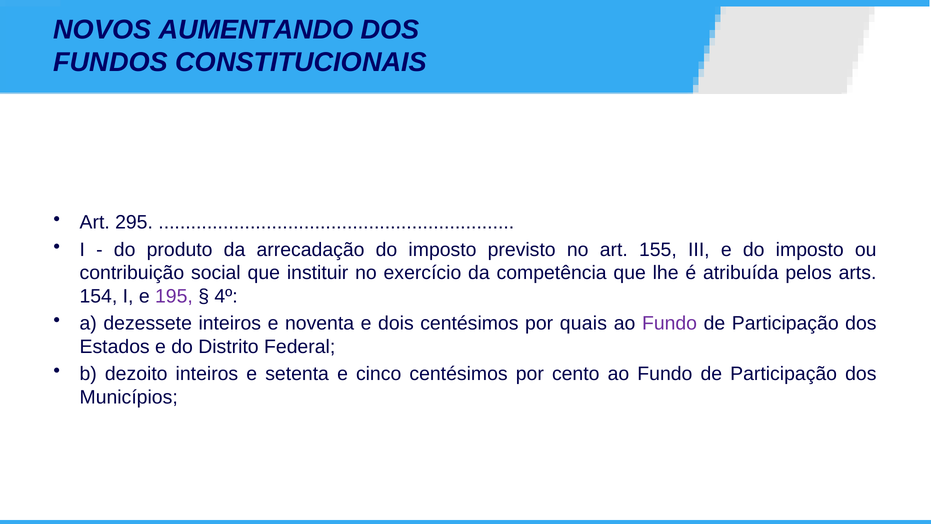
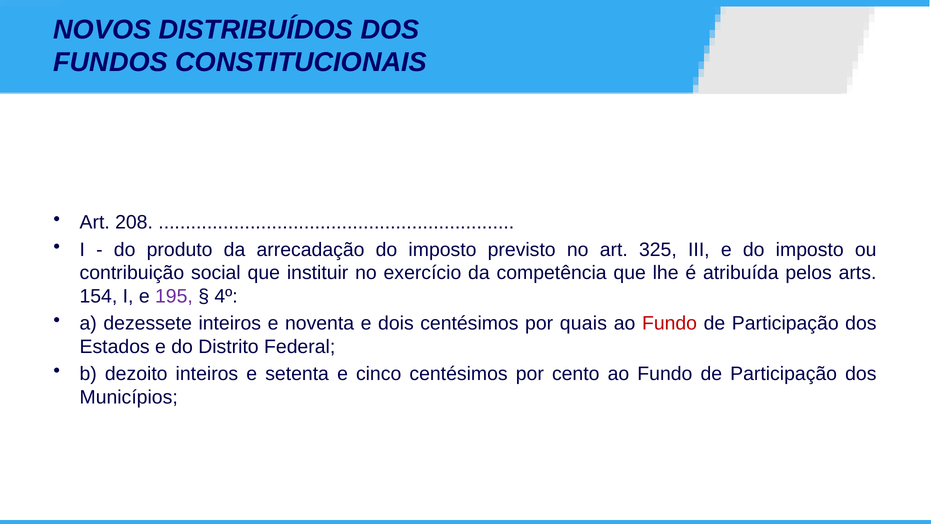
AUMENTANDO: AUMENTANDO -> DISTRIBUÍDOS (256, 30)
295: 295 -> 208 (134, 222)
155: 155 -> 325 (658, 250)
Fundo colour: purple -> red (670, 323)
